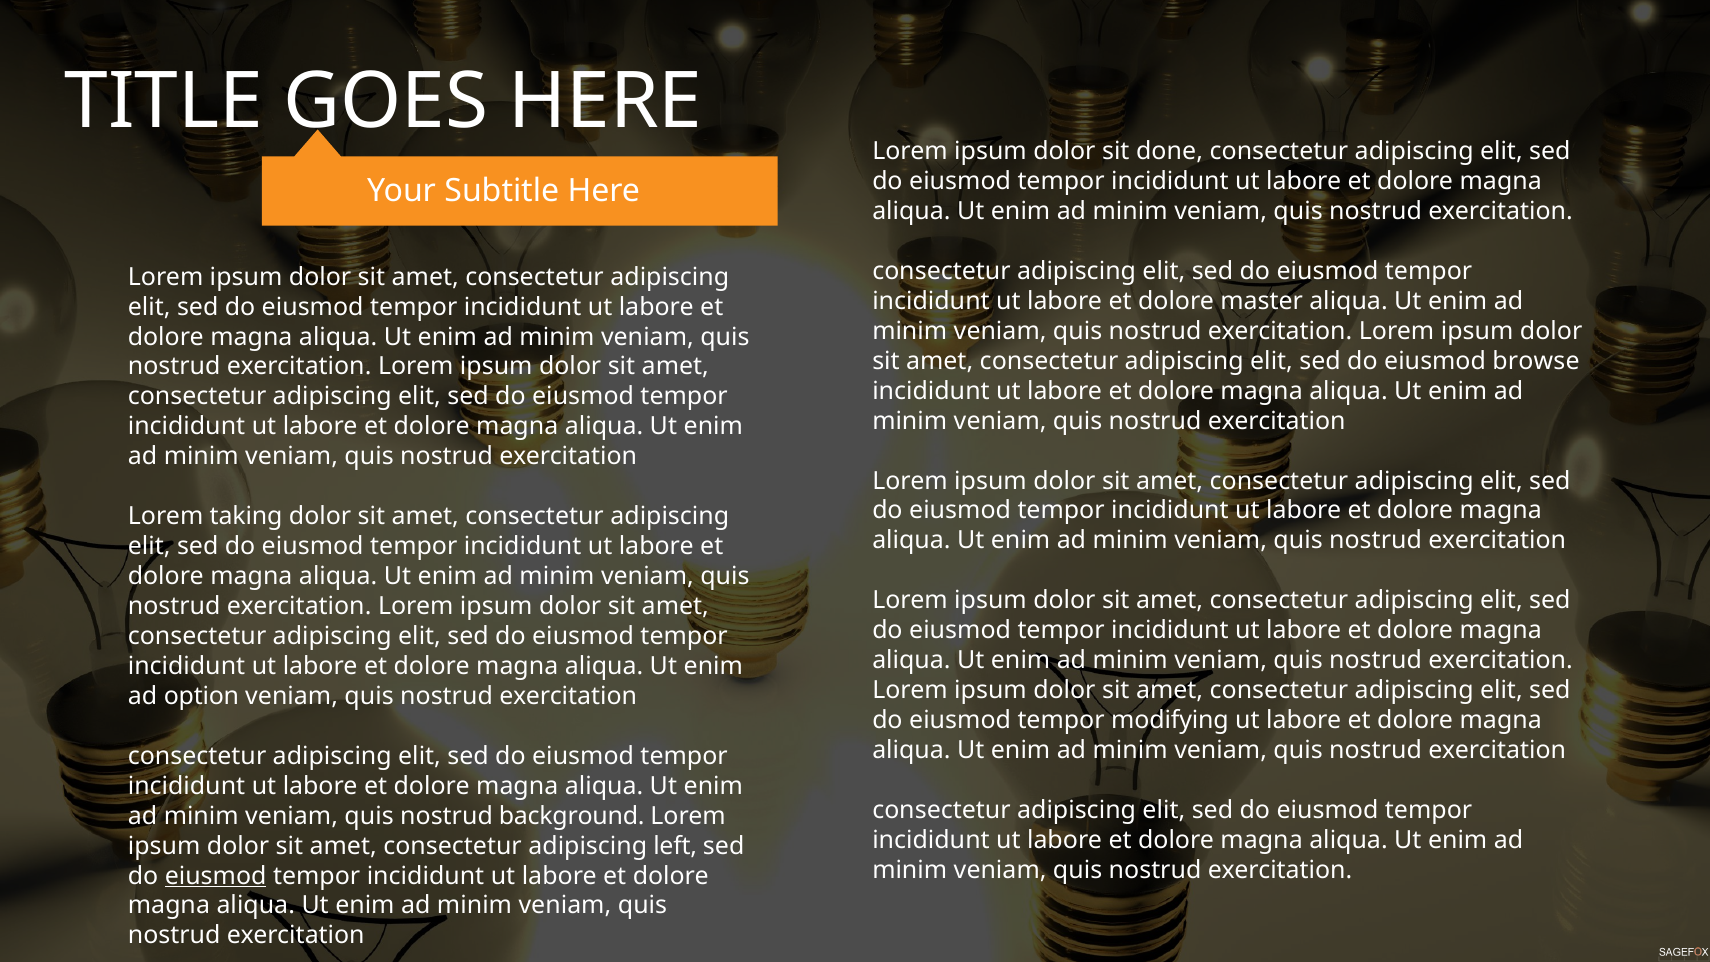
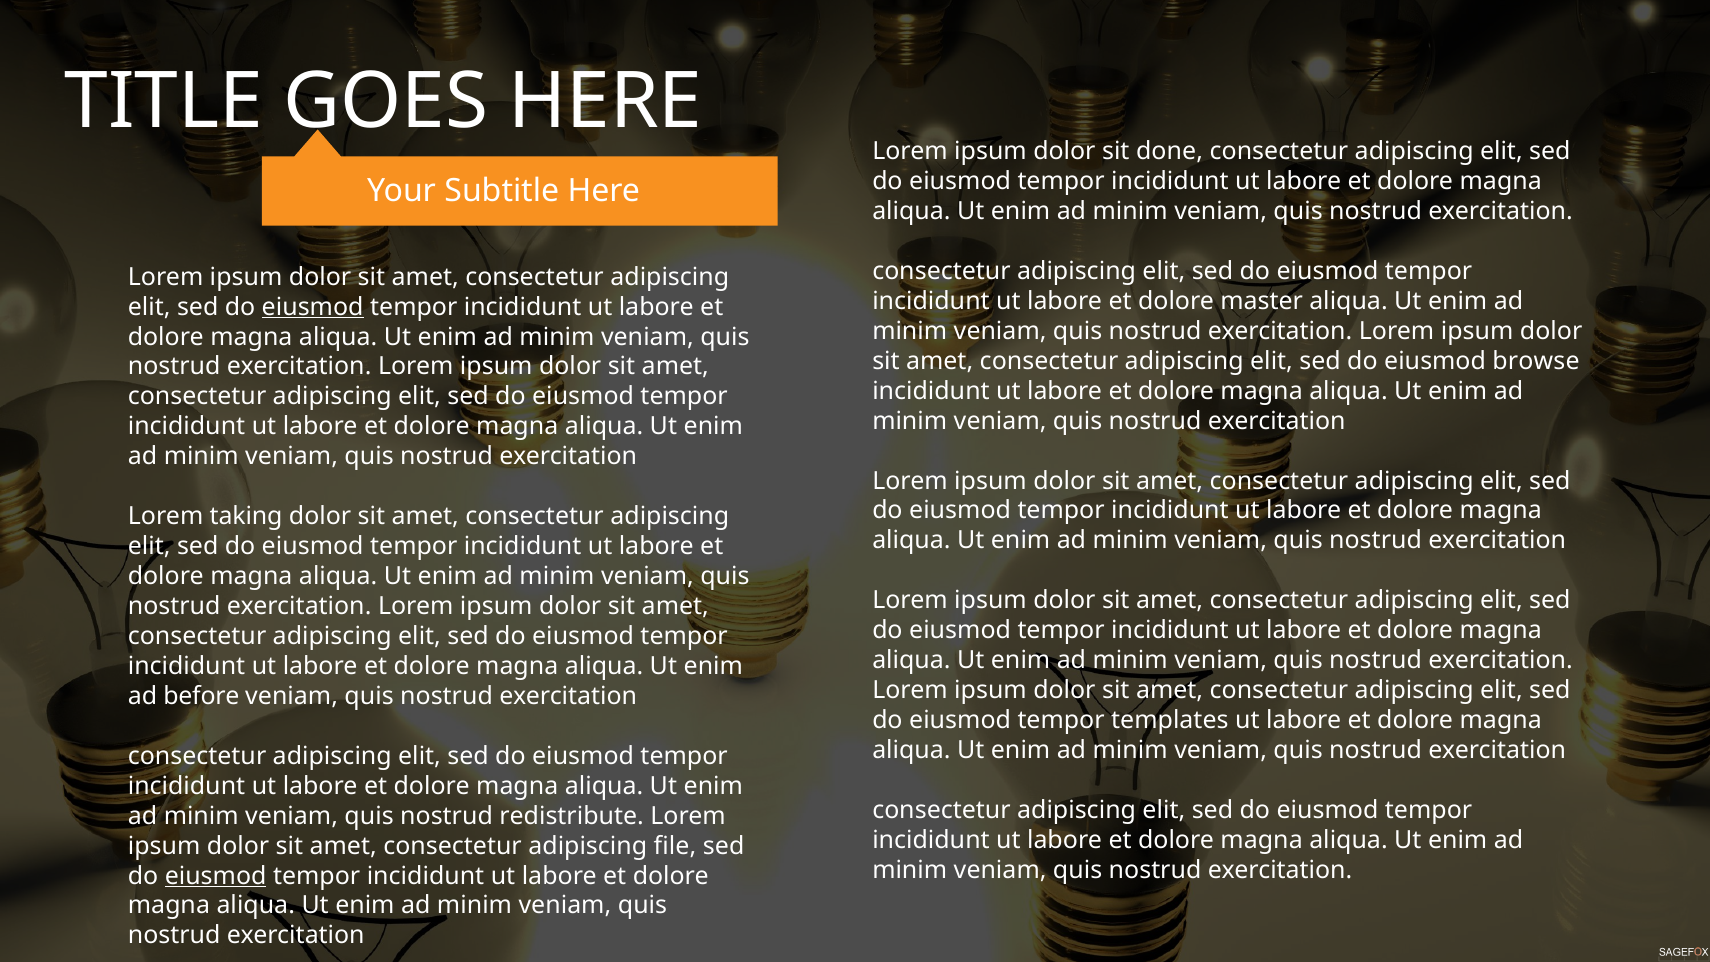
eiusmod underline: none -> present (313, 307)
option: option -> before (201, 696)
modifying: modifying -> templates (1170, 720)
background: background -> redistribute (572, 816)
left: left -> file (675, 846)
